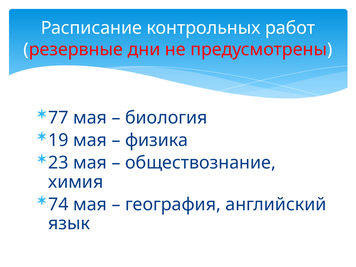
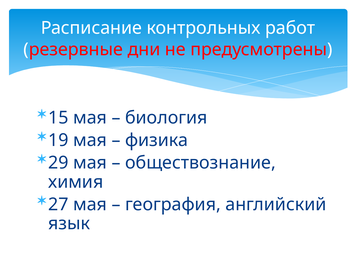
77: 77 -> 15 (58, 118)
23: 23 -> 29 (58, 163)
74: 74 -> 27 (58, 204)
